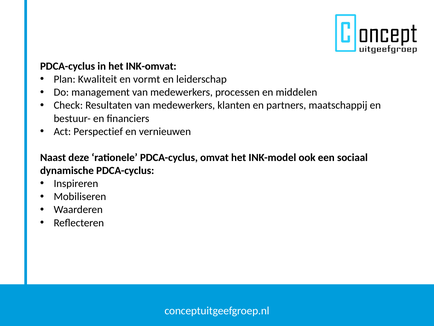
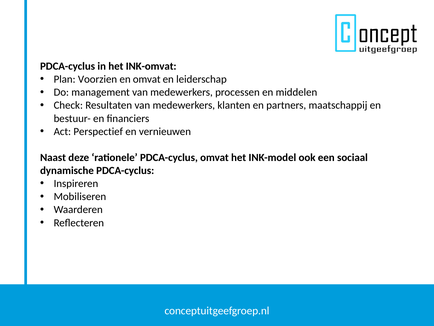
Kwaliteit: Kwaliteit -> Voorzien (98, 79)
en vormt: vormt -> omvat (147, 79)
